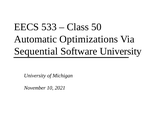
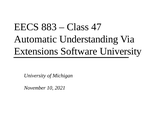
533: 533 -> 883 (49, 27)
50: 50 -> 47 (96, 27)
Optimizations: Optimizations -> Understanding (89, 39)
Sequential: Sequential -> Extensions (36, 51)
